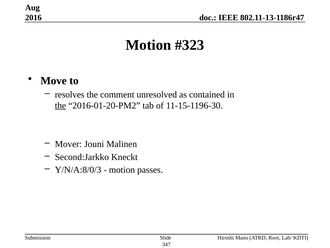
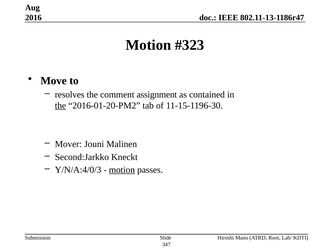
unresolved: unresolved -> assignment (157, 94)
Y/N/A:8/0/3: Y/N/A:8/0/3 -> Y/N/A:4/0/3 (78, 170)
motion underline: none -> present (122, 170)
